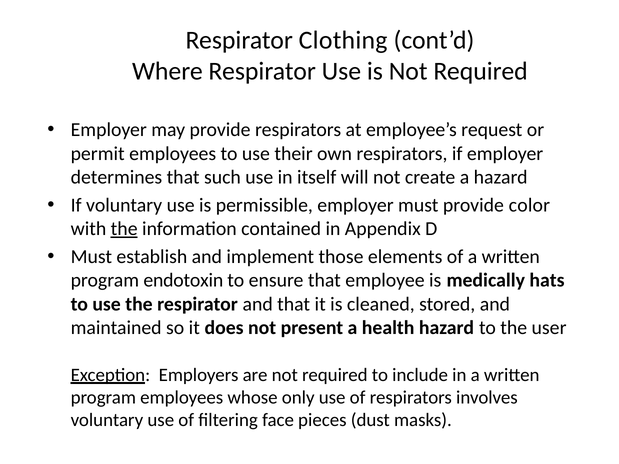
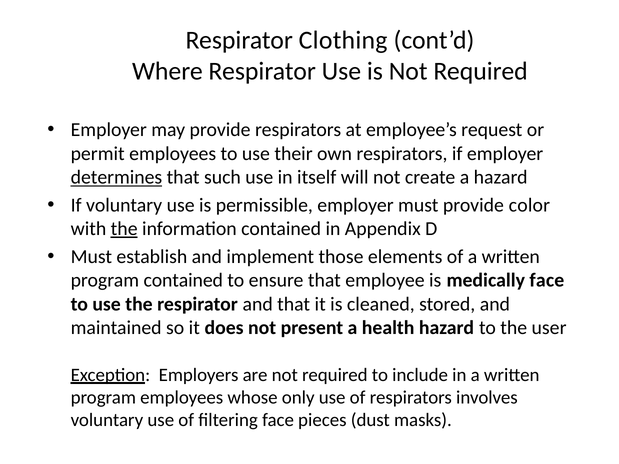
determines underline: none -> present (116, 177)
program endotoxin: endotoxin -> contained (183, 280)
medically hats: hats -> face (547, 280)
